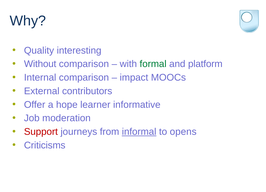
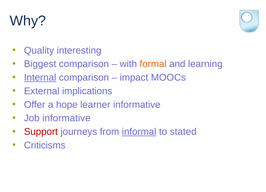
Without: Without -> Biggest (40, 64)
formal colour: green -> orange (153, 64)
platform: platform -> learning (205, 64)
Internal underline: none -> present (40, 78)
contributors: contributors -> implications (87, 91)
Job moderation: moderation -> informative (66, 118)
opens: opens -> stated (183, 132)
